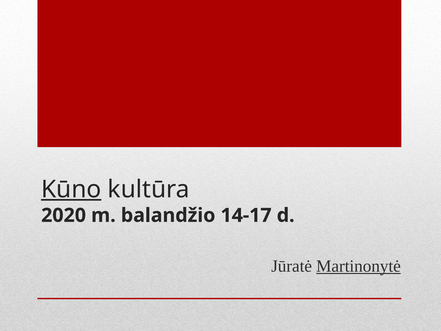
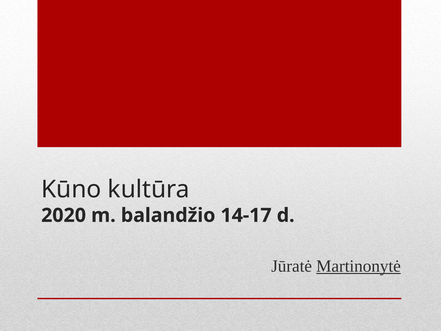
Kūno underline: present -> none (71, 189)
